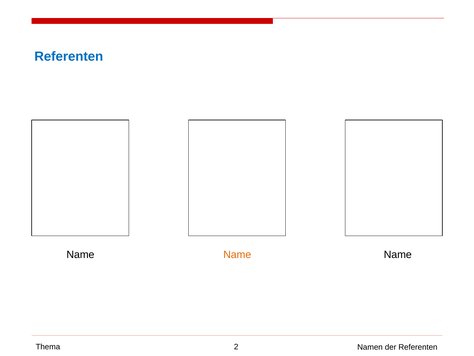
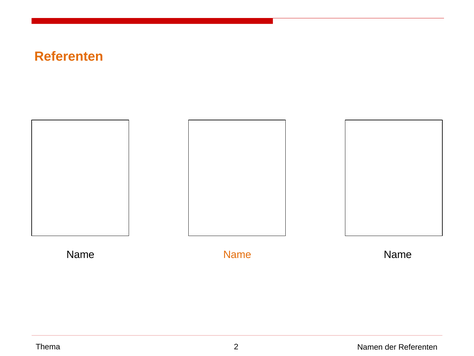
Referenten colour: blue -> orange (69, 56)
